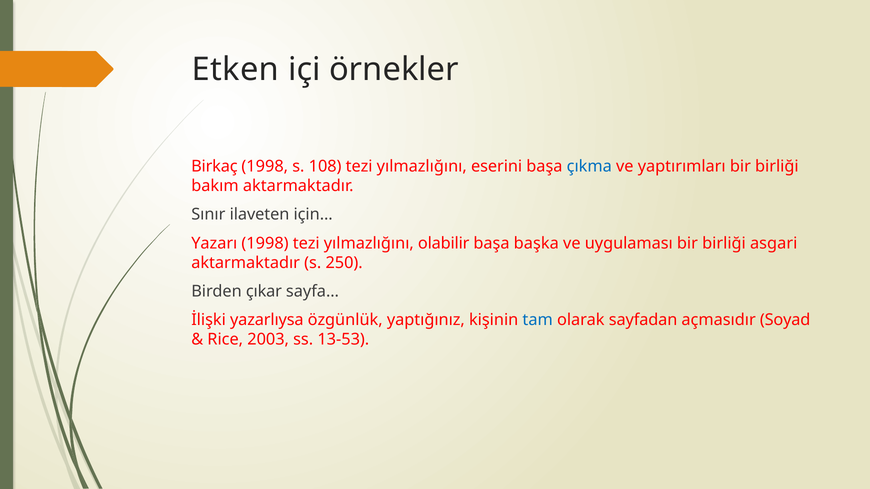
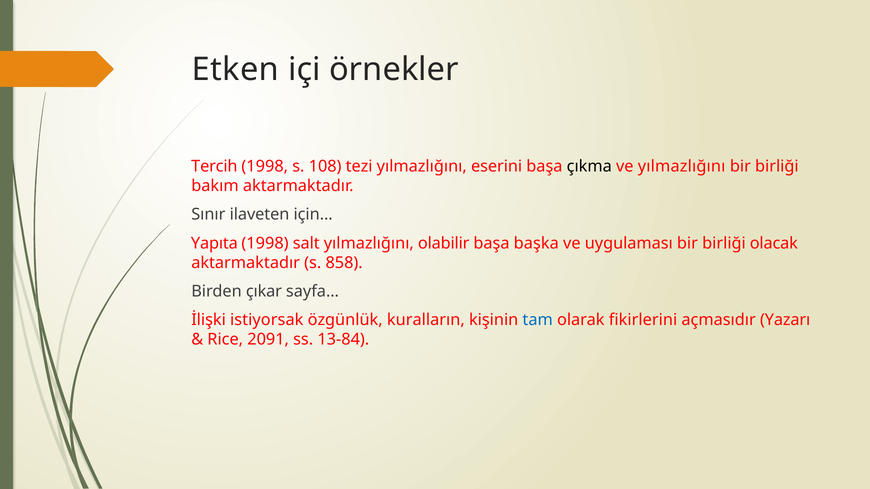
Birkaç: Birkaç -> Tercih (214, 166)
çıkma colour: blue -> black (589, 166)
ve yaptırımları: yaptırımları -> yılmazlığını (682, 166)
Yazarı: Yazarı -> Yapıta (214, 243)
1998 tezi: tezi -> salt (306, 243)
asgari: asgari -> olacak (774, 243)
250: 250 -> 858 (344, 263)
yazarlıysa: yazarlıysa -> istiyorsak (267, 320)
yaptığınız: yaptığınız -> kuralların (426, 320)
sayfadan: sayfadan -> fikirlerini (643, 320)
Soyad: Soyad -> Yazarı (785, 320)
2003: 2003 -> 2091 (268, 340)
13-53: 13-53 -> 13-84 (343, 340)
